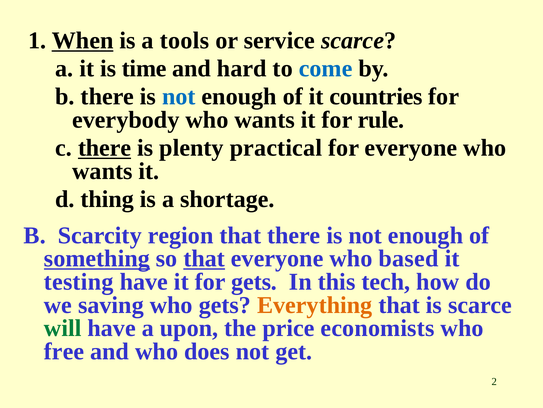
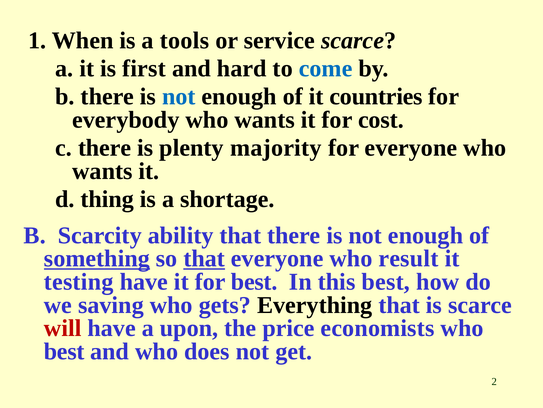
When underline: present -> none (83, 40)
time: time -> first (144, 68)
rule: rule -> cost (381, 120)
there underline: present -> none (105, 148)
practical: practical -> majority (276, 148)
region: region -> ability (181, 235)
based: based -> result (408, 258)
for gets: gets -> best (254, 281)
this tech: tech -> best (386, 281)
Everything colour: orange -> black (315, 305)
will colour: green -> red (63, 328)
free: free -> best (64, 351)
